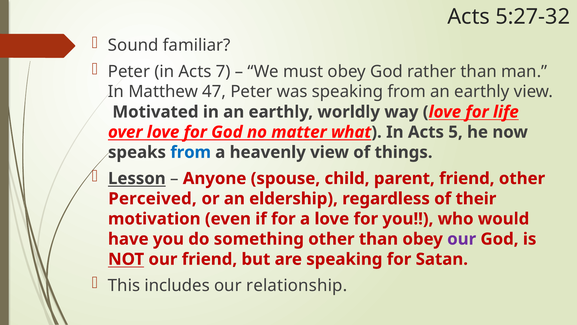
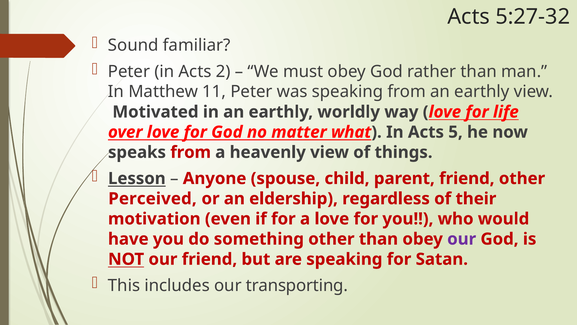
7: 7 -> 2 (223, 71)
47: 47 -> 11 (214, 92)
from colour: blue -> red (191, 152)
relationship: relationship -> transporting (297, 285)
